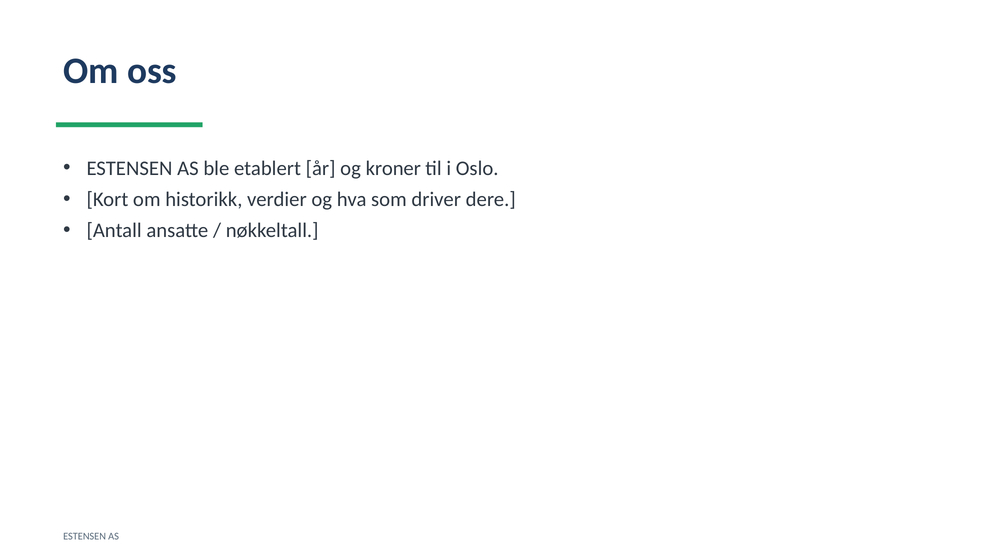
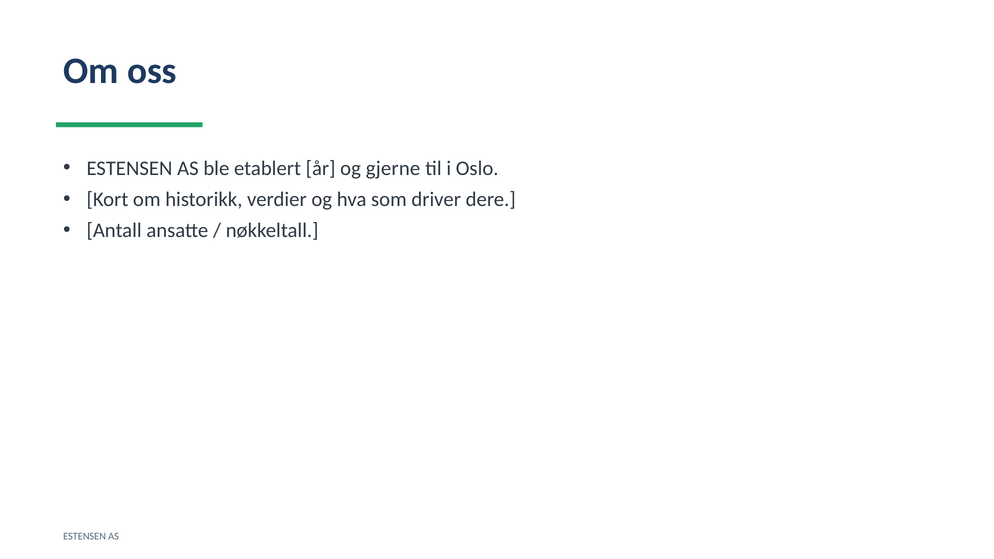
kroner: kroner -> gjerne (393, 168)
